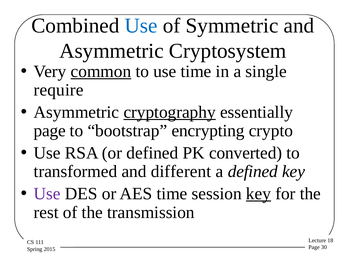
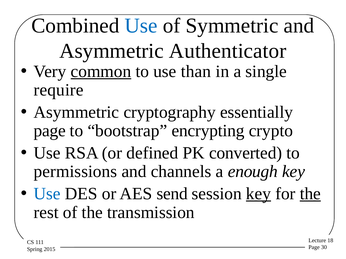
Cryptosystem: Cryptosystem -> Authenticator (228, 51)
use time: time -> than (196, 72)
cryptography underline: present -> none (170, 112)
transformed: transformed -> permissions (75, 172)
different: different -> channels (181, 172)
a defined: defined -> enough (253, 172)
Use colour: purple -> blue (47, 194)
AES time: time -> send (172, 194)
the underline: none -> present (310, 194)
